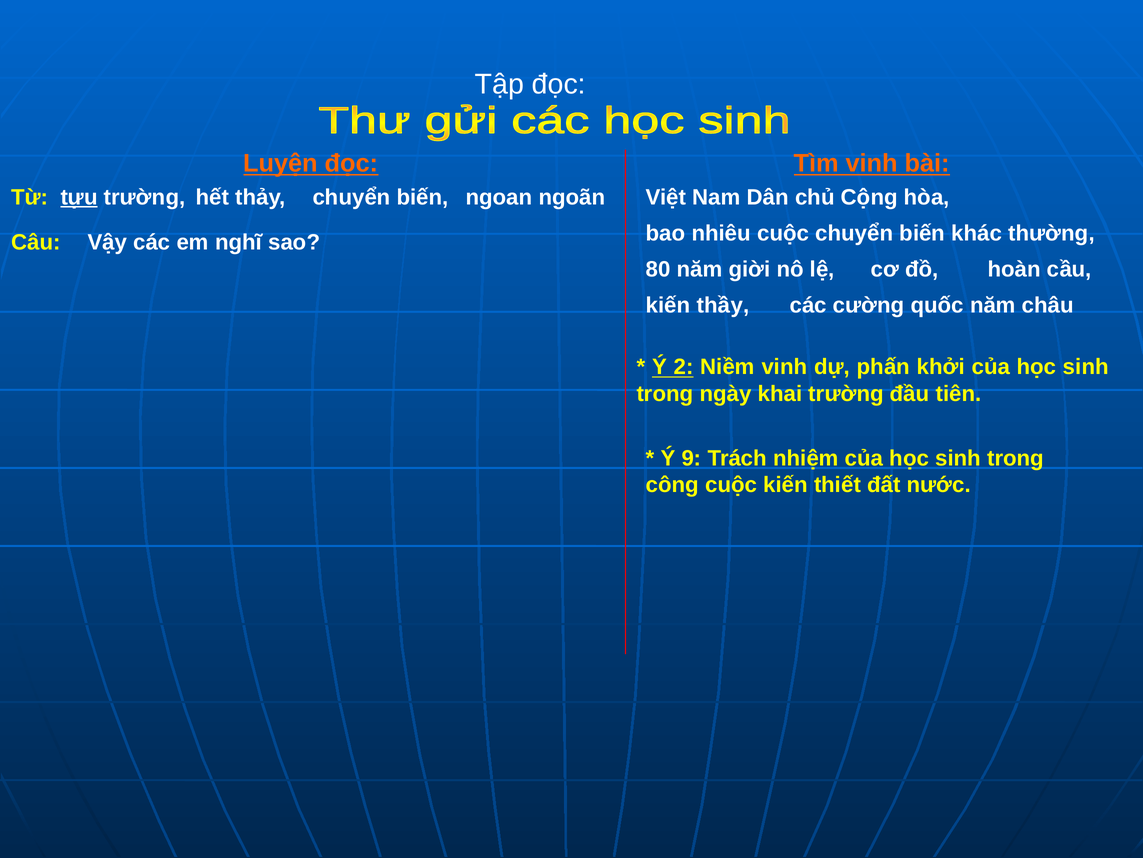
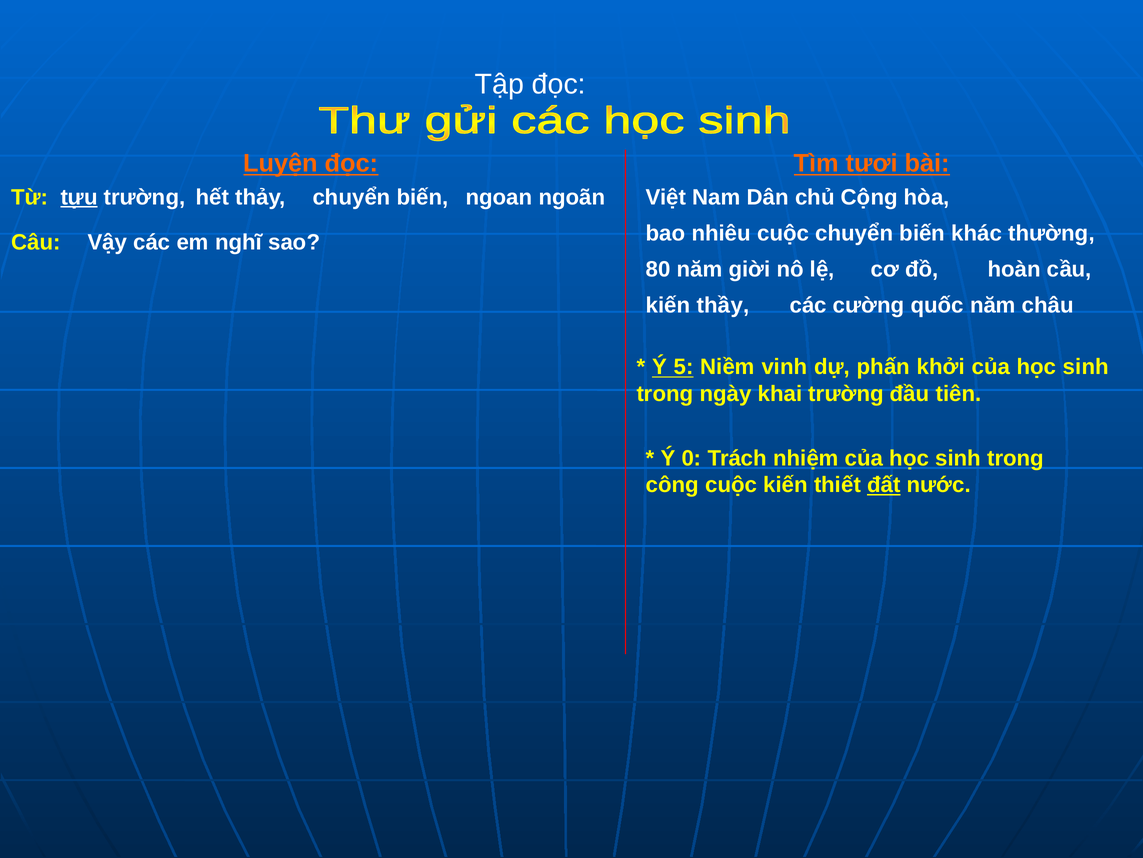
Tìm vinh: vinh -> tươi (872, 163)
2: 2 -> 5 (684, 367)
9: 9 -> 0 (691, 458)
đất underline: none -> present (884, 485)
